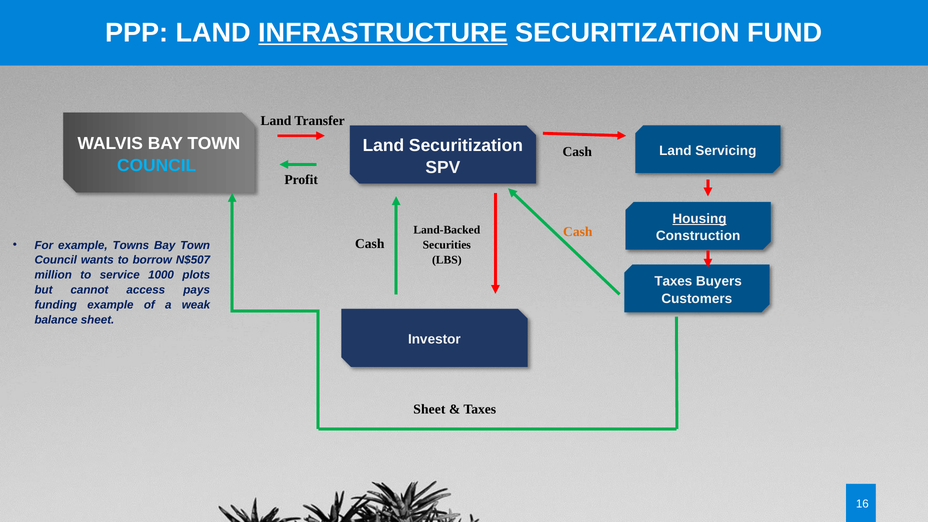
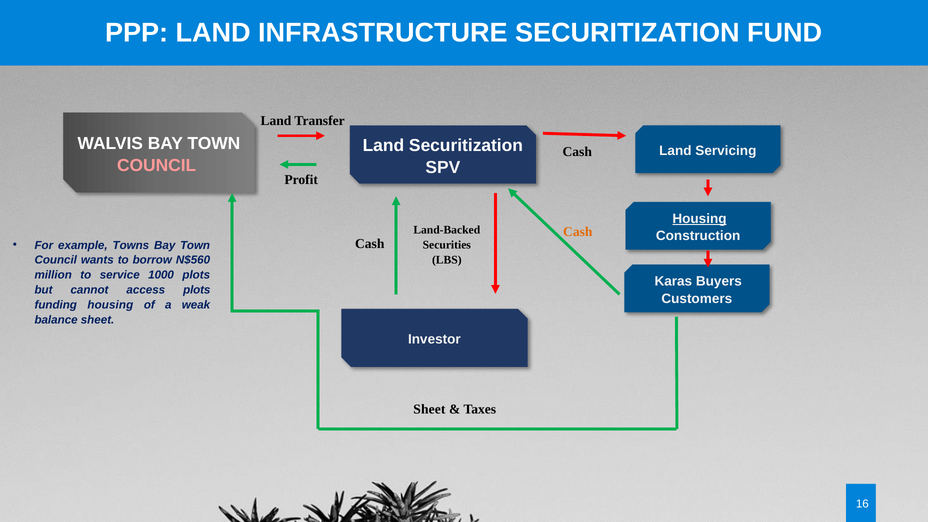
INFRASTRUCTURE underline: present -> none (383, 33)
COUNCIL colour: light blue -> pink (157, 166)
N$507: N$507 -> N$560 (193, 260)
Taxes: Taxes -> Karas (673, 281)
access pays: pays -> plots (197, 290)
funding example: example -> housing (110, 305)
